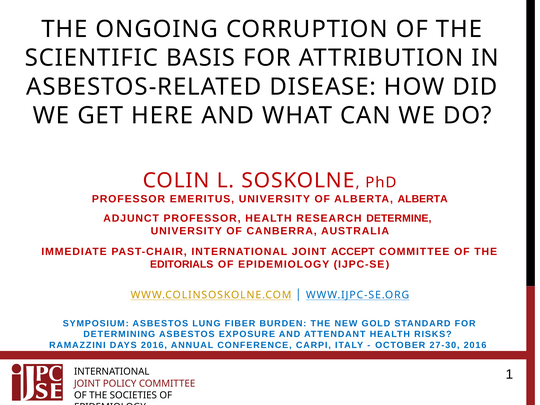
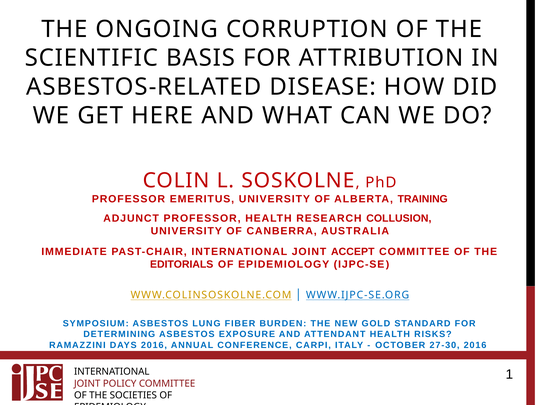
ALBERTA ALBERTA: ALBERTA -> TRAINING (423, 199)
DETERMINE: DETERMINE -> COLLUSION (399, 218)
